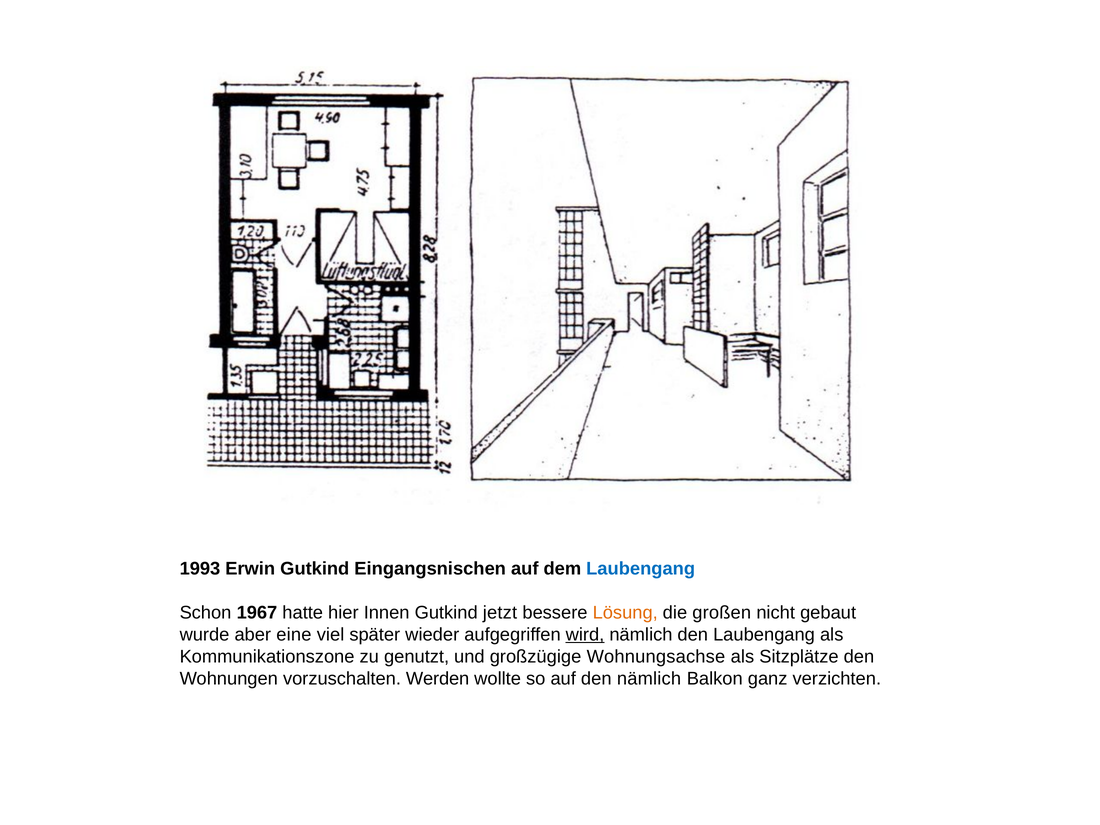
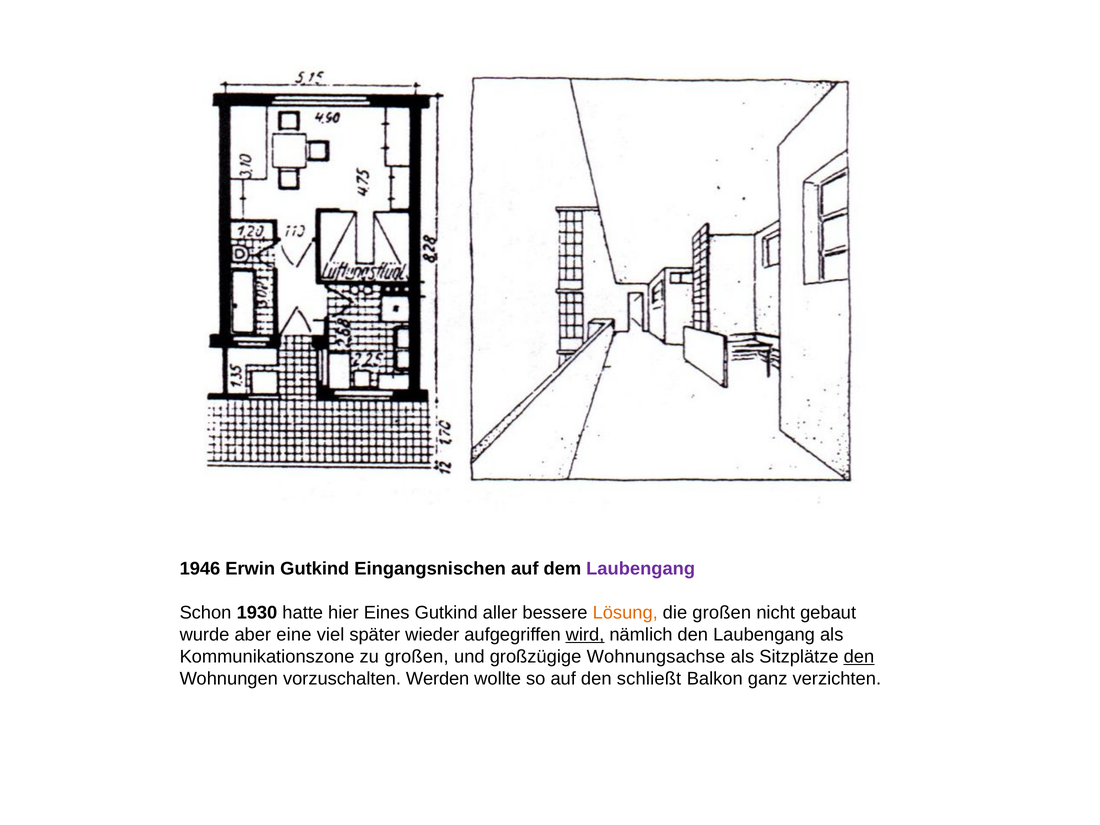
1993: 1993 -> 1946 (200, 569)
Laubengang colour: blue -> purple (641, 569)
1967: 1967 -> 1930 (257, 613)
Innen: Innen -> Eines (387, 613)
jetzt: jetzt -> aller (500, 613)
zu genutzt: genutzt -> großen (416, 657)
den underline: none -> present (859, 657)
den nämlich: nämlich -> schließt (649, 679)
